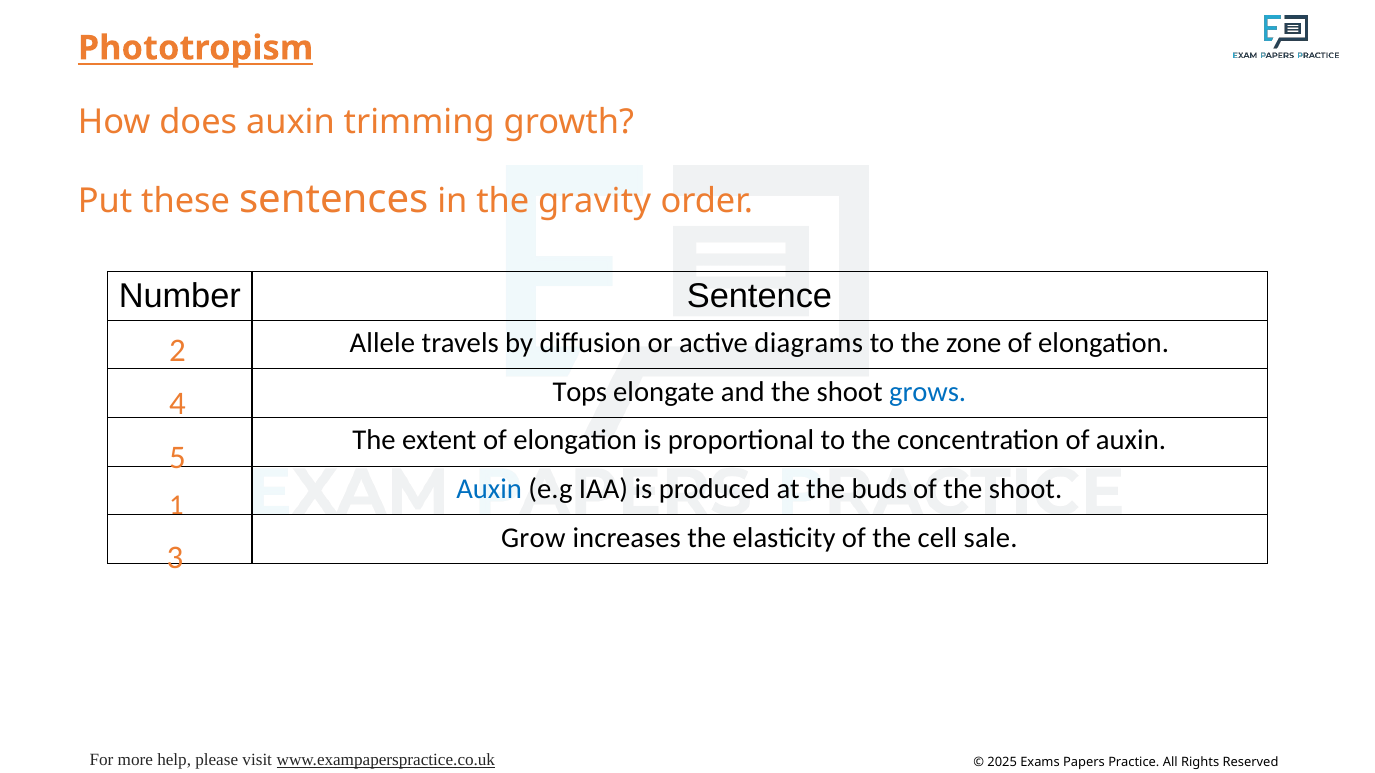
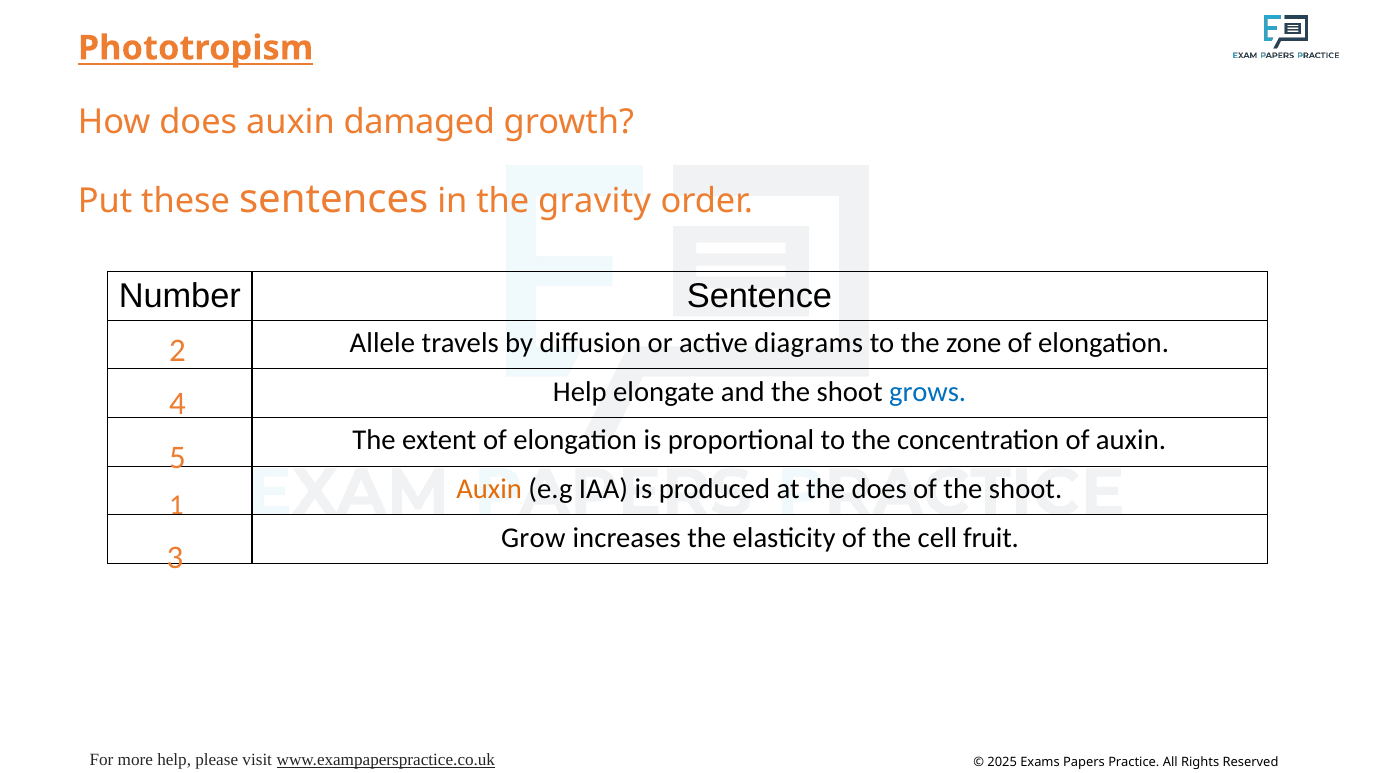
trimming: trimming -> damaged (419, 122)
Tops: Tops -> Help (580, 392)
Auxin colour: blue -> orange (489, 489)
the buds: buds -> does (879, 489)
sale: sale -> fruit (991, 538)
